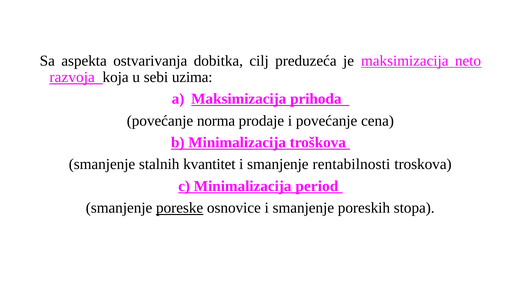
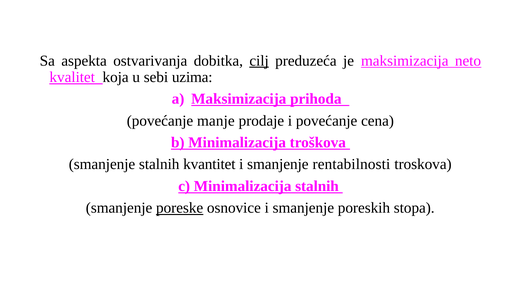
cilj underline: none -> present (259, 61)
razvoja: razvoja -> kvalitet (72, 77)
norma: norma -> manje (216, 121)
Minimalizacija period: period -> stalnih (317, 186)
